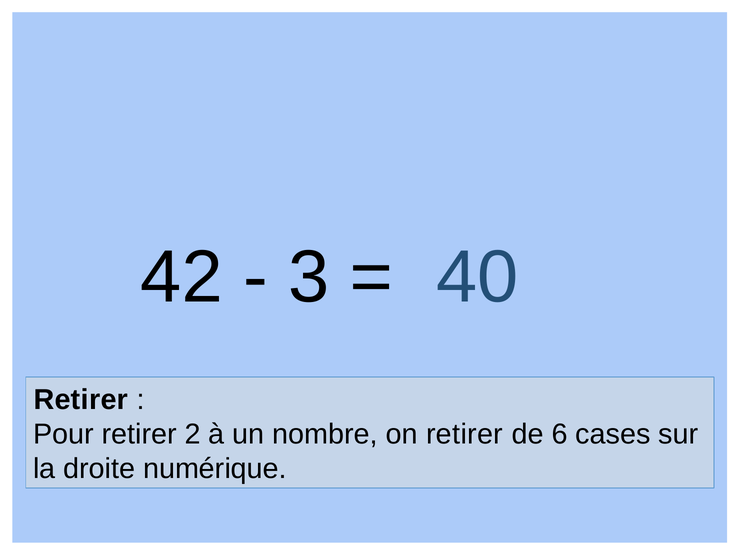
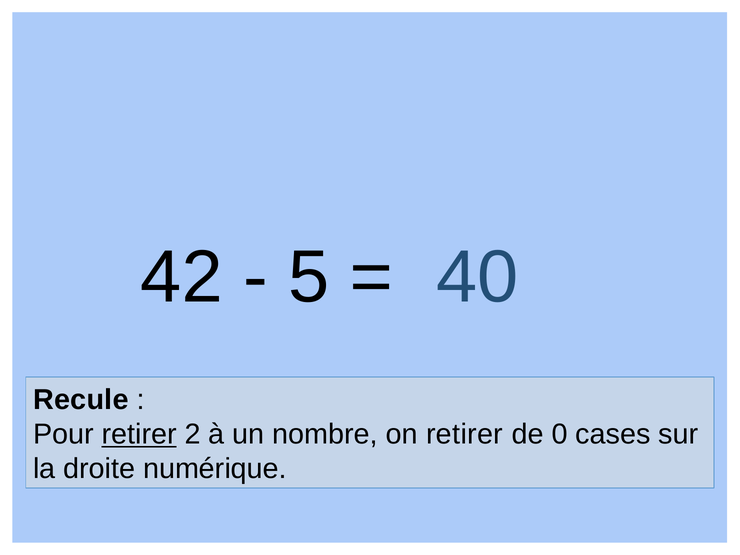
3: 3 -> 5 (309, 277)
Retirer: Retirer -> Recule (81, 400)
retirer underline: none -> present (139, 434)
6: 6 -> 0 (560, 434)
